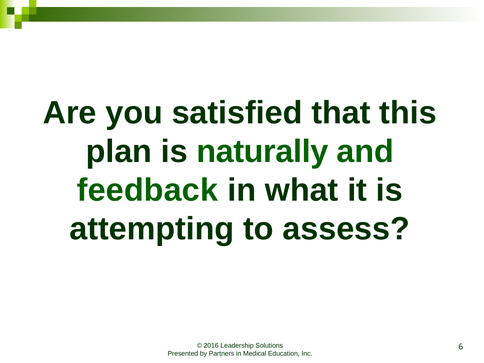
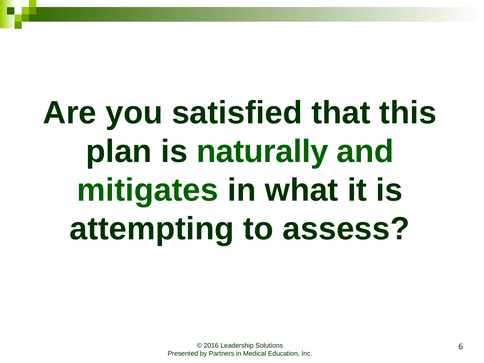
feedback: feedback -> mitigates (148, 190)
